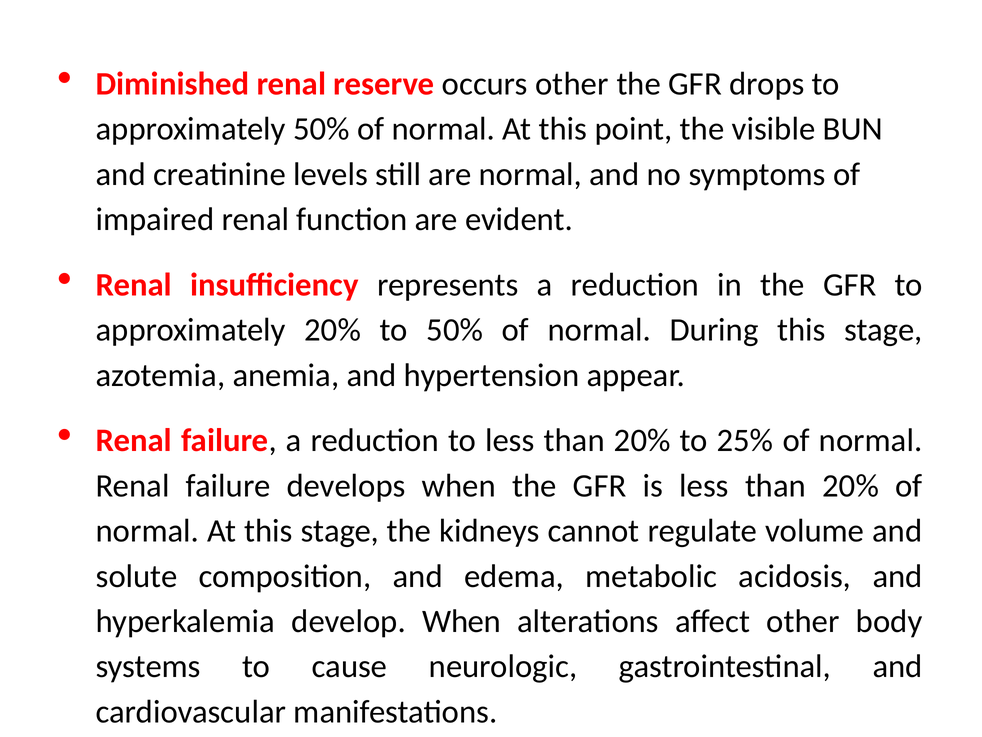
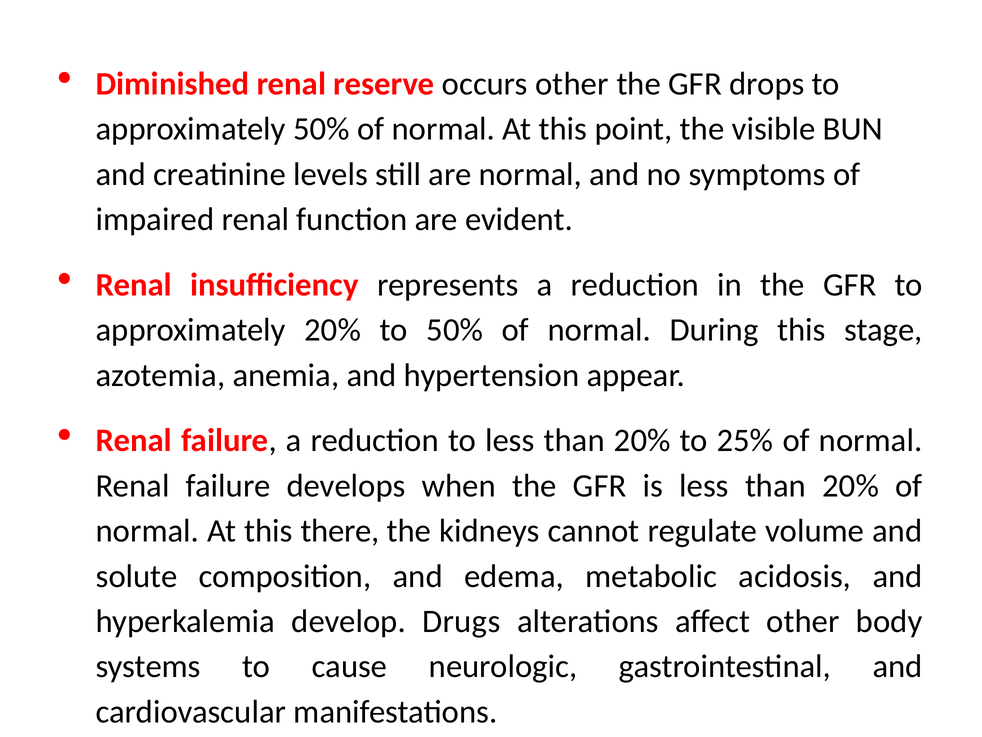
At this stage: stage -> there (340, 531)
develop When: When -> Drugs (461, 621)
